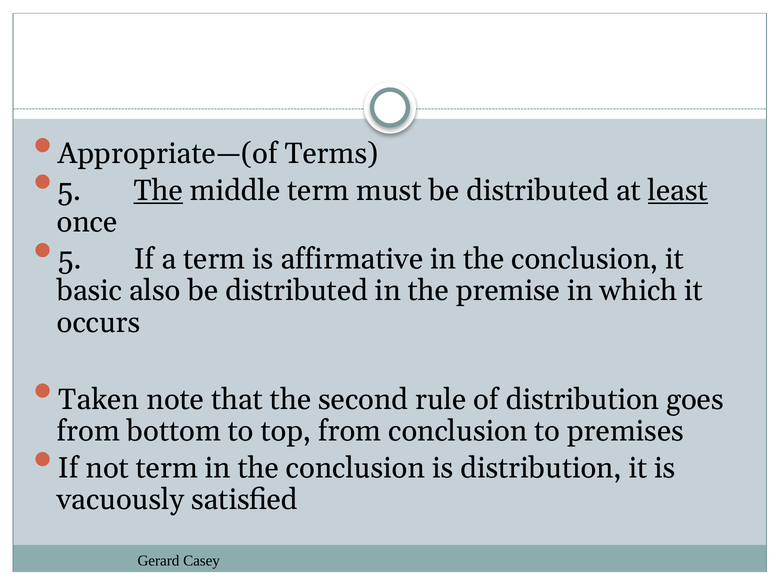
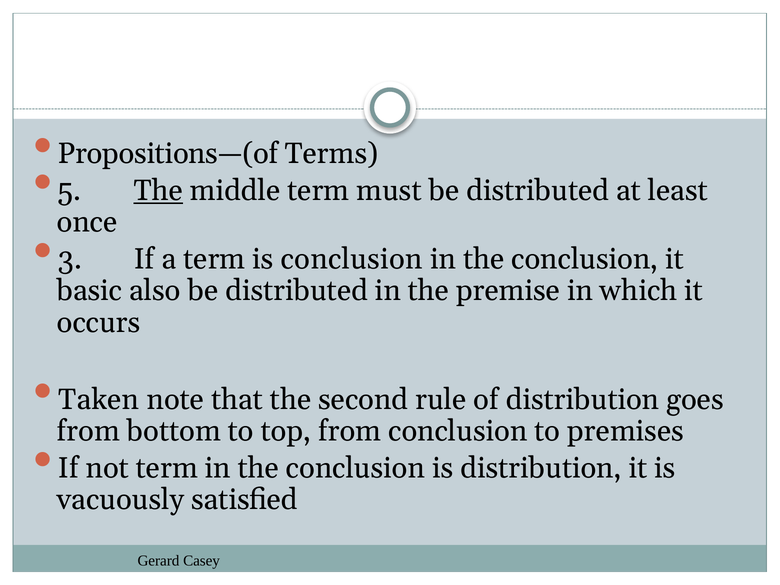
Appropriate—(of: Appropriate—(of -> Propositions—(of (168, 154)
least underline: present -> none (678, 191)
5: 5 -> 3 (70, 259)
is affirmative: affirmative -> conclusion (352, 259)
